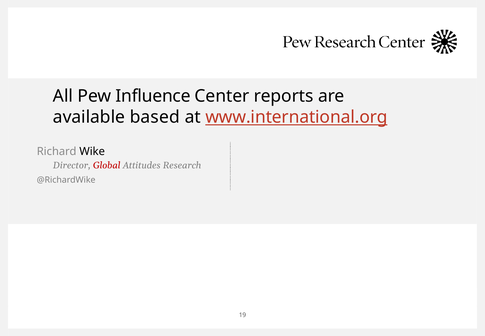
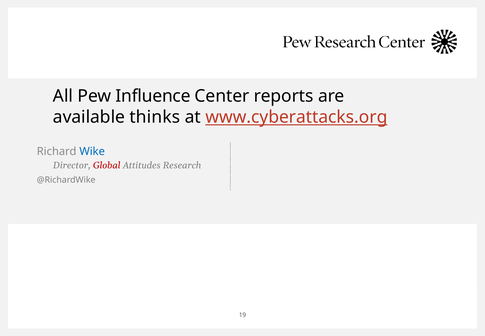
based: based -> thinks (155, 117)
www.international.org: www.international.org -> www.cyberattacks.org (296, 117)
Wike colour: black -> blue (92, 151)
